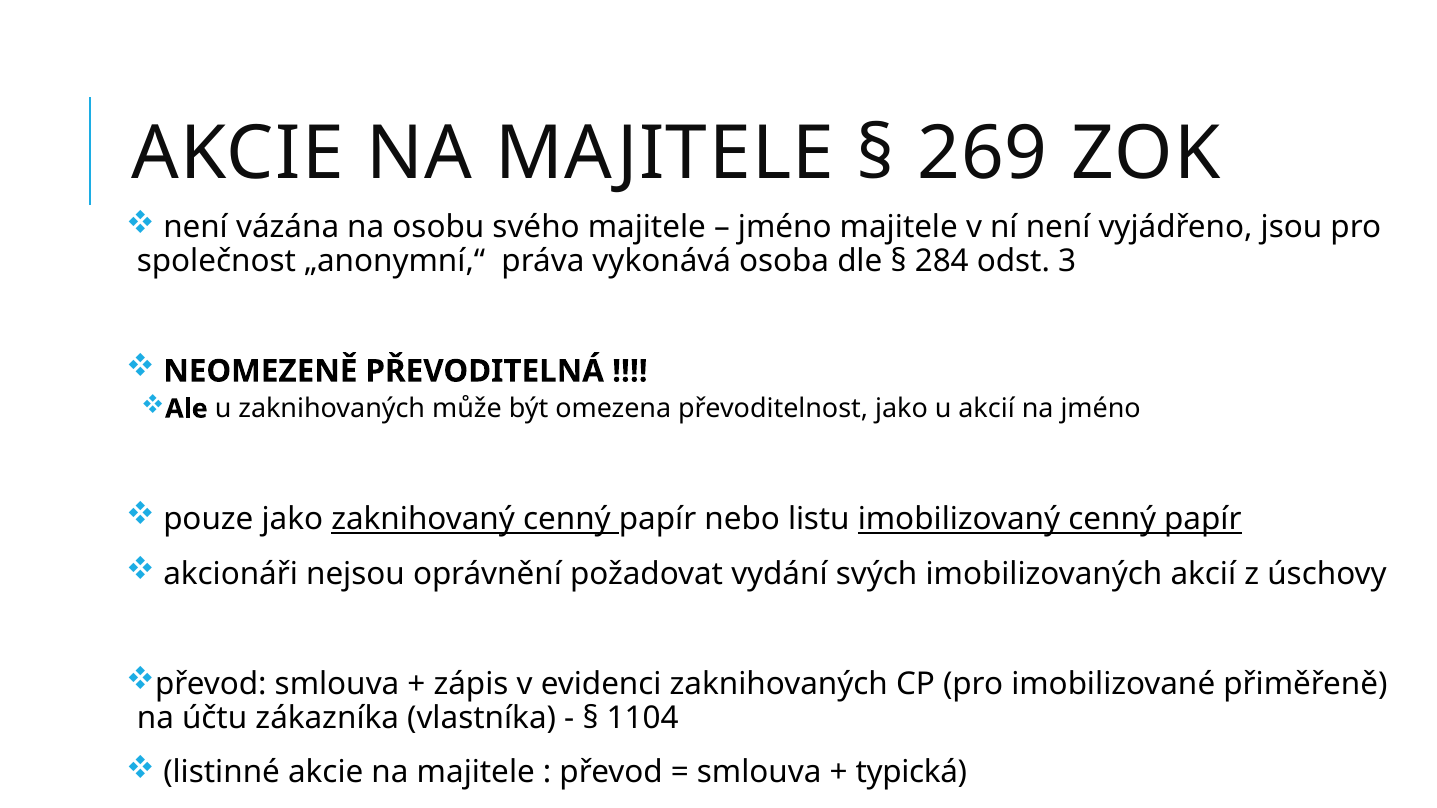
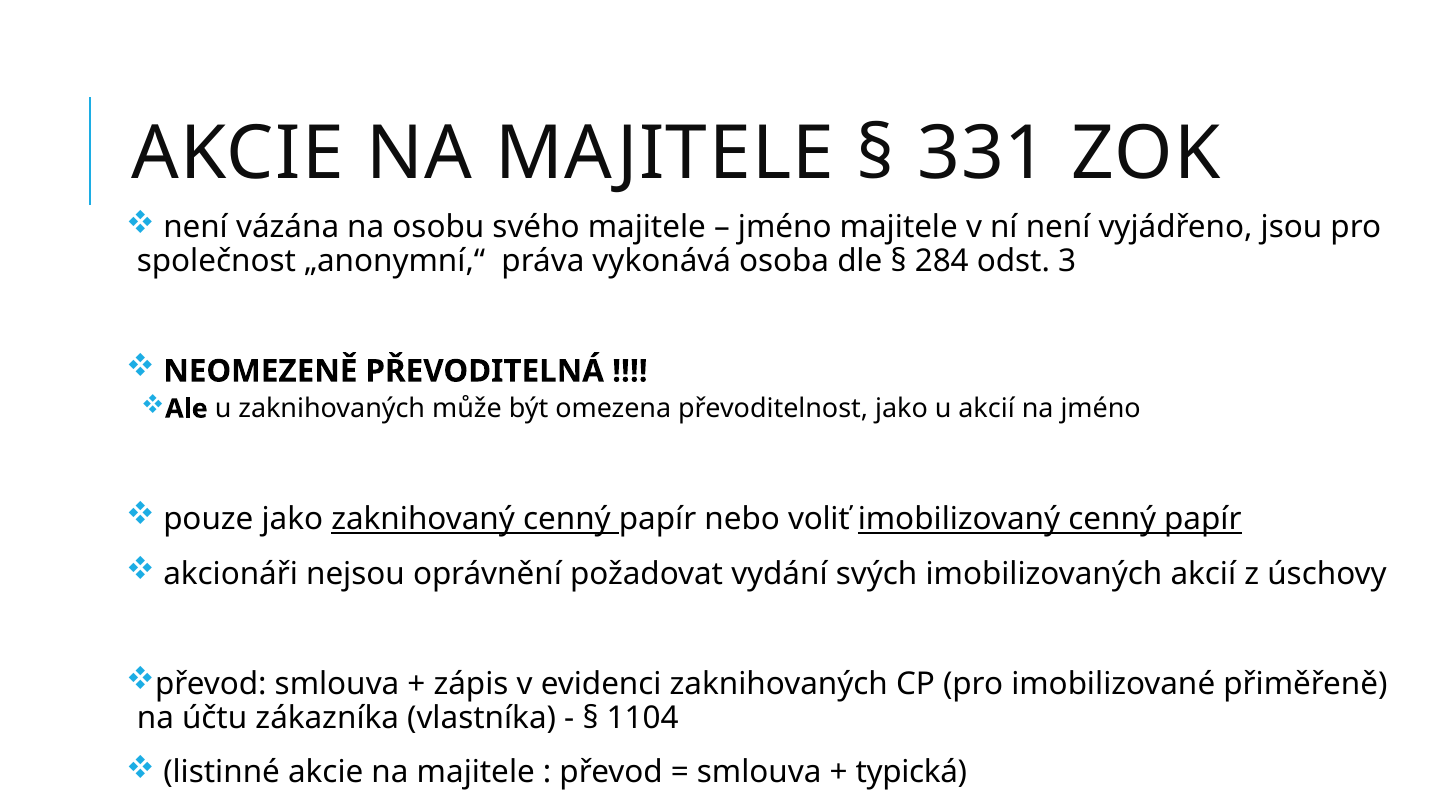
269: 269 -> 331 (983, 154)
listu: listu -> voliť (819, 519)
